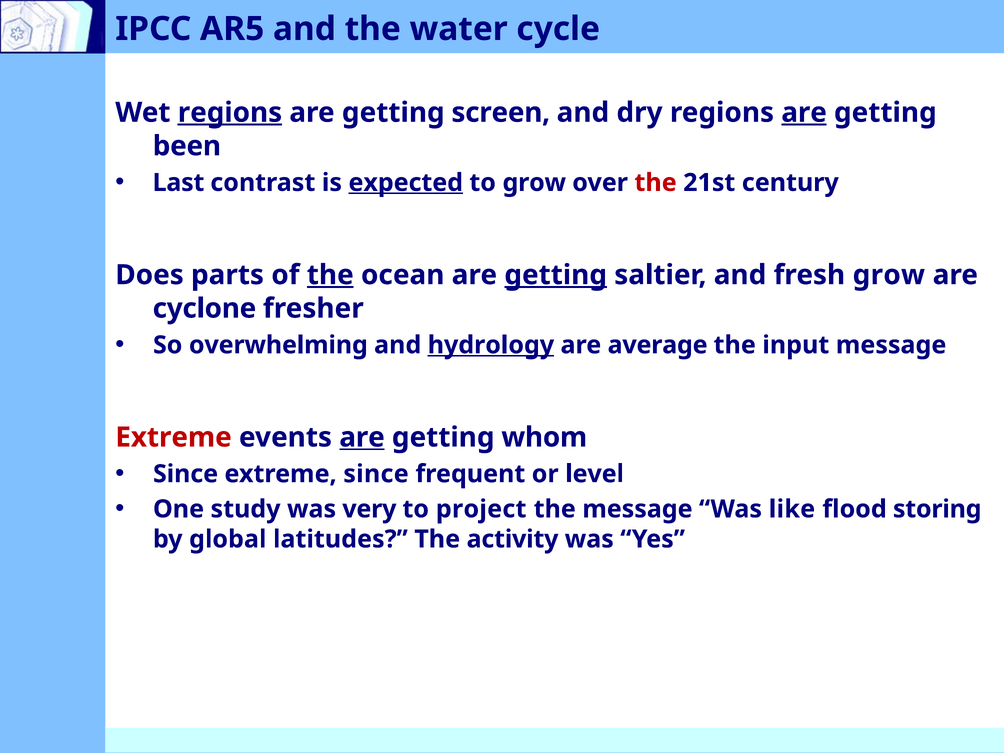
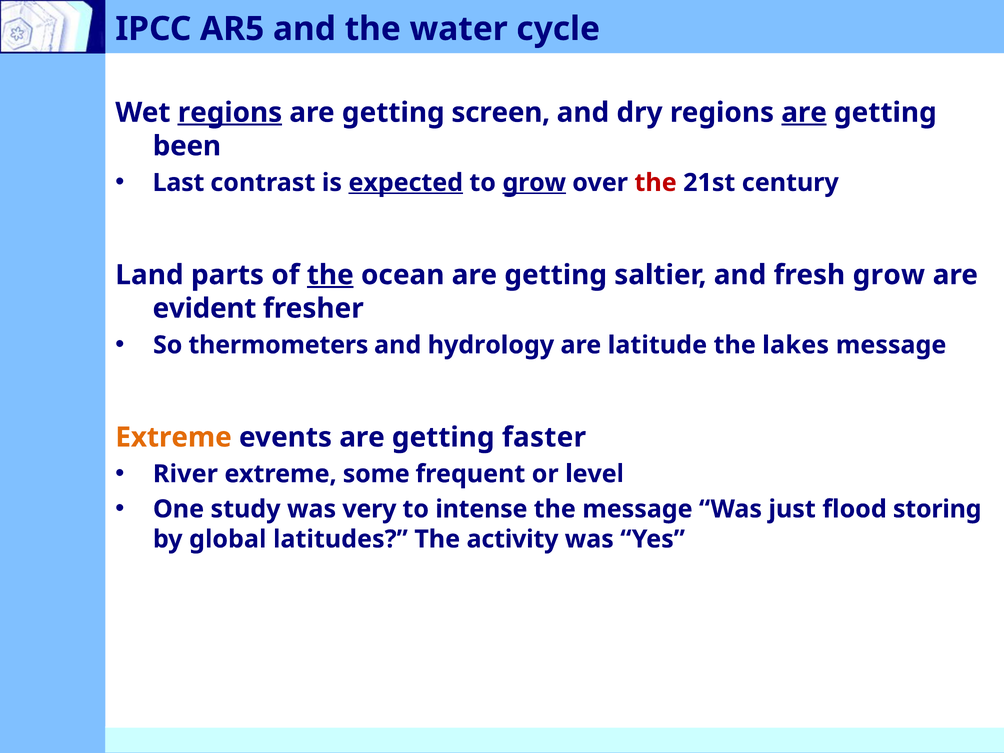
grow underline: none -> present (534, 183)
Does: Does -> Land (149, 275)
getting underline: present -> none (556, 275)
cyclone: cyclone -> evident (204, 308)
overwhelming: overwhelming -> thermometers (278, 345)
hydrology underline: present -> none (491, 345)
average: average -> latitude (657, 345)
input: input -> lakes (796, 345)
Extreme colour: red -> orange (174, 437)
are underline: present -> none (362, 437)
whom: whom -> faster (544, 437)
Since: Since -> River (185, 474)
extreme since: since -> some (376, 474)
project: project -> intense (481, 509)
like: like -> just (792, 509)
